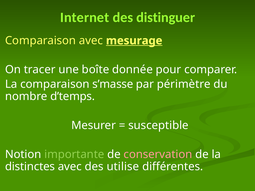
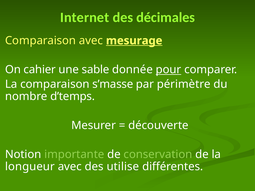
distinguer: distinguer -> décimales (166, 17)
tracer: tracer -> cahier (40, 70)
boîte: boîte -> sable (96, 70)
pour underline: none -> present (169, 70)
susceptible: susceptible -> découverte (158, 126)
conservation colour: pink -> light green (158, 155)
distinctes: distinctes -> longueur (30, 167)
